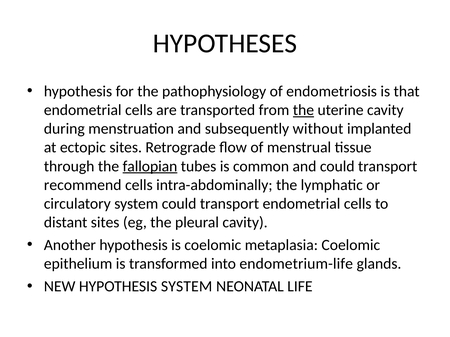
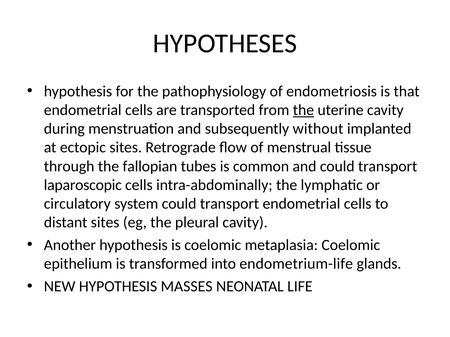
fallopian underline: present -> none (150, 166)
recommend: recommend -> laparoscopic (83, 185)
HYPOTHESIS SYSTEM: SYSTEM -> MASSES (187, 287)
